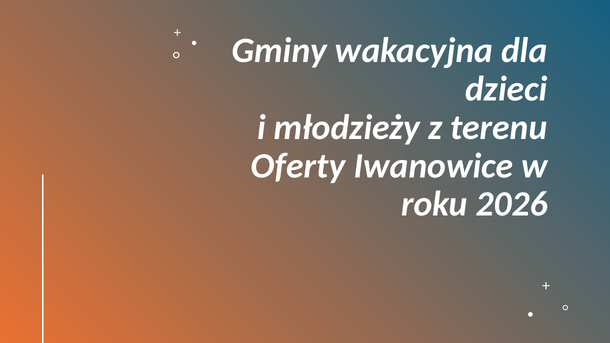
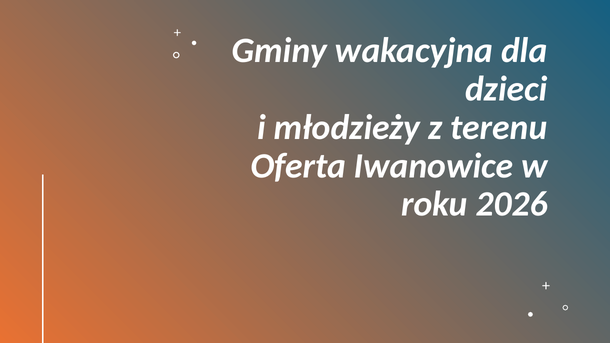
Oferty: Oferty -> Oferta (298, 166)
